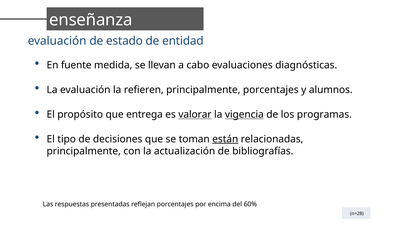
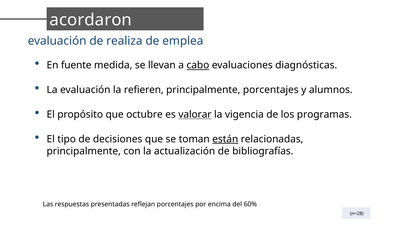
enseñanza: enseñanza -> acordaron (91, 20)
estado: estado -> realiza (124, 41)
entidad: entidad -> emplea (183, 41)
cabo underline: none -> present (198, 65)
entrega: entrega -> octubre (144, 115)
vigencia underline: present -> none (244, 115)
